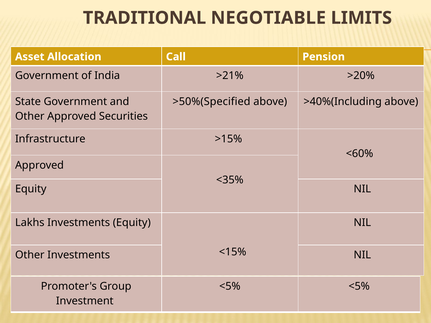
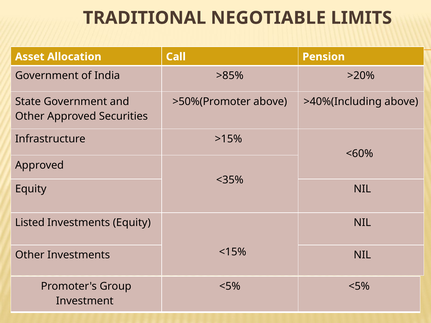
>21%: >21% -> >85% (230, 76)
>50%(Specified: >50%(Specified -> >50%(Promoter (212, 102)
Lakhs: Lakhs -> Listed (30, 223)
